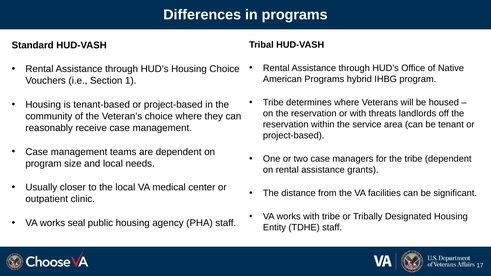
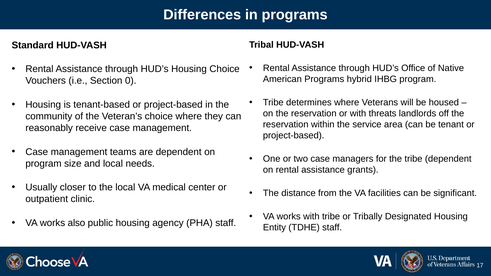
1: 1 -> 0 (131, 81)
seal: seal -> also (76, 223)
